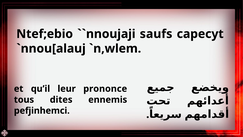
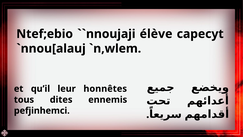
saufs: saufs -> élève (156, 34)
prononce: prononce -> honnêtes (105, 89)
